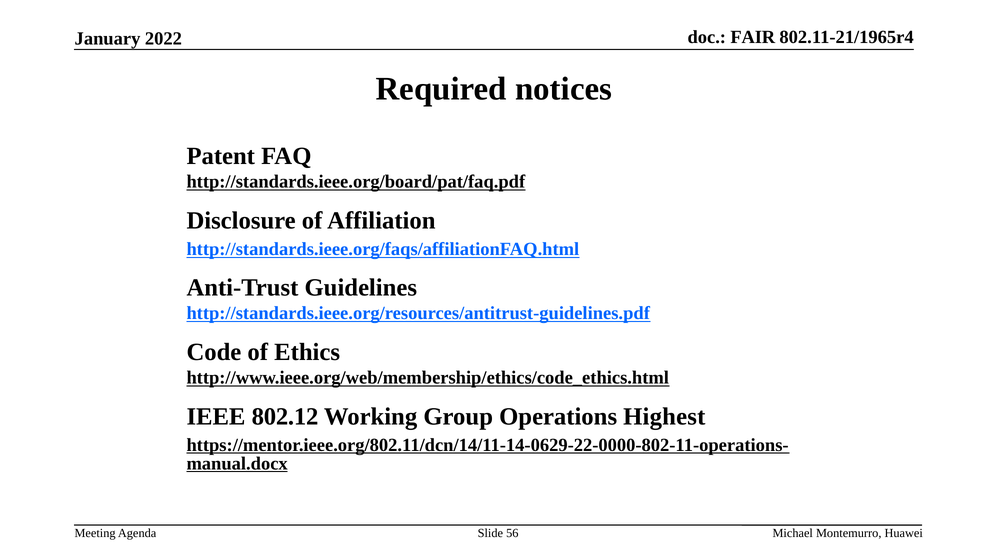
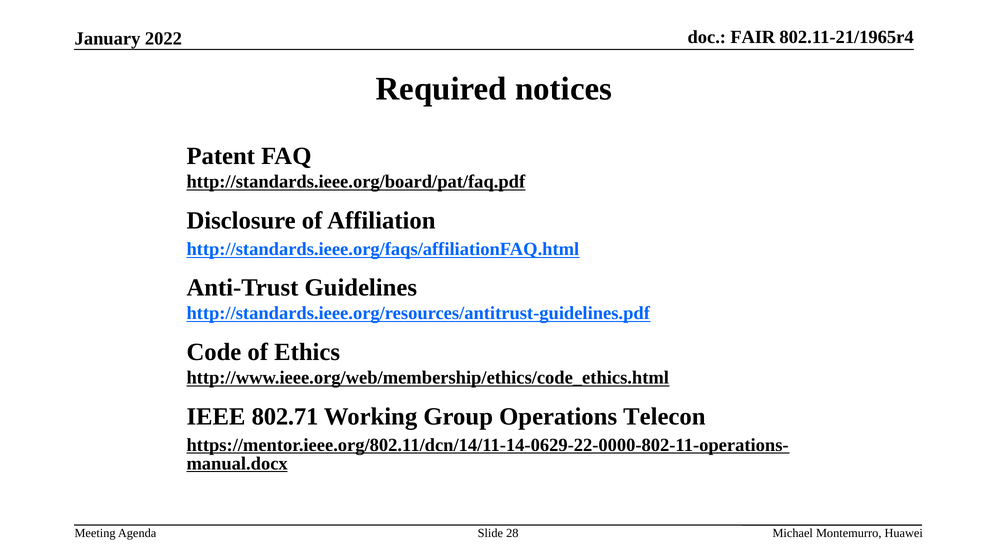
802.12: 802.12 -> 802.71 (285, 416)
Highest: Highest -> Telecon (664, 416)
56: 56 -> 28 (512, 533)
